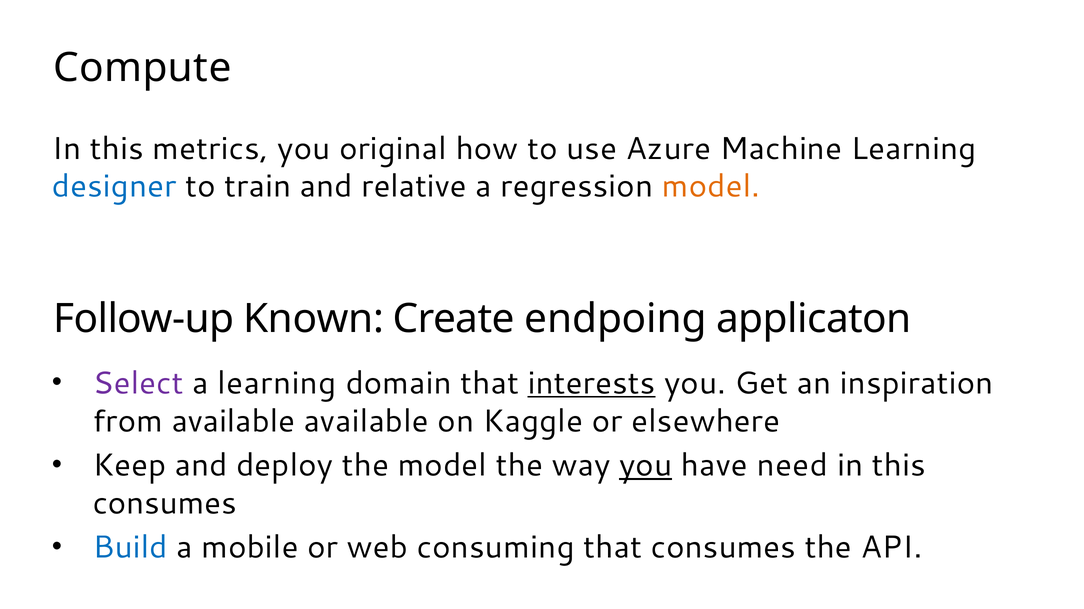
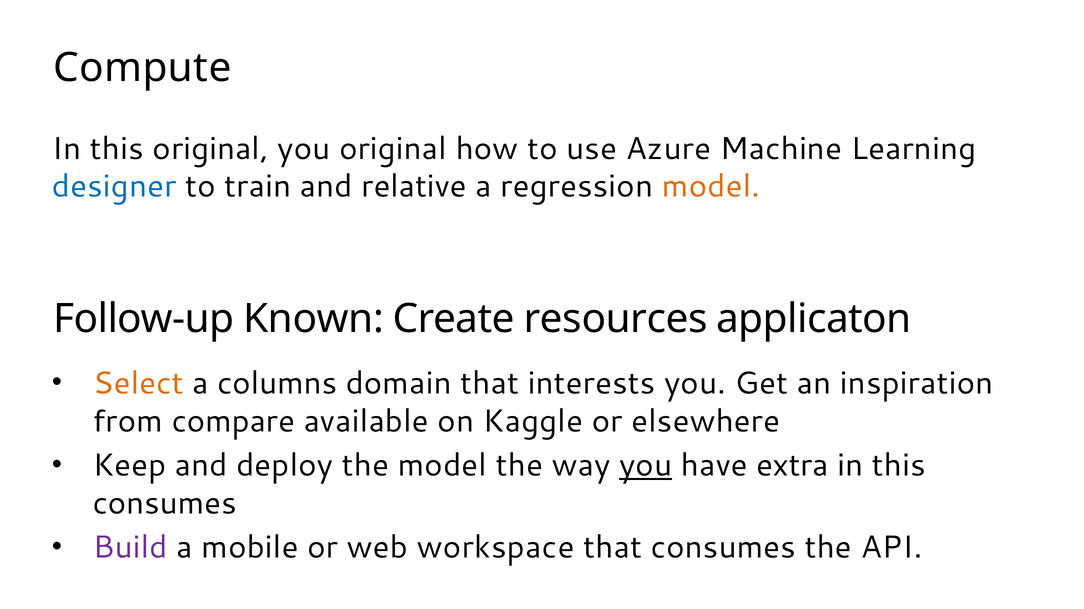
this metrics: metrics -> original (211, 149)
endpoing: endpoing -> resources (616, 319)
Select colour: purple -> orange (138, 384)
a learning: learning -> columns (277, 384)
interests underline: present -> none (592, 384)
from available: available -> compare (233, 422)
need: need -> extra (793, 466)
Build colour: blue -> purple (130, 548)
consuming: consuming -> workspace (496, 548)
